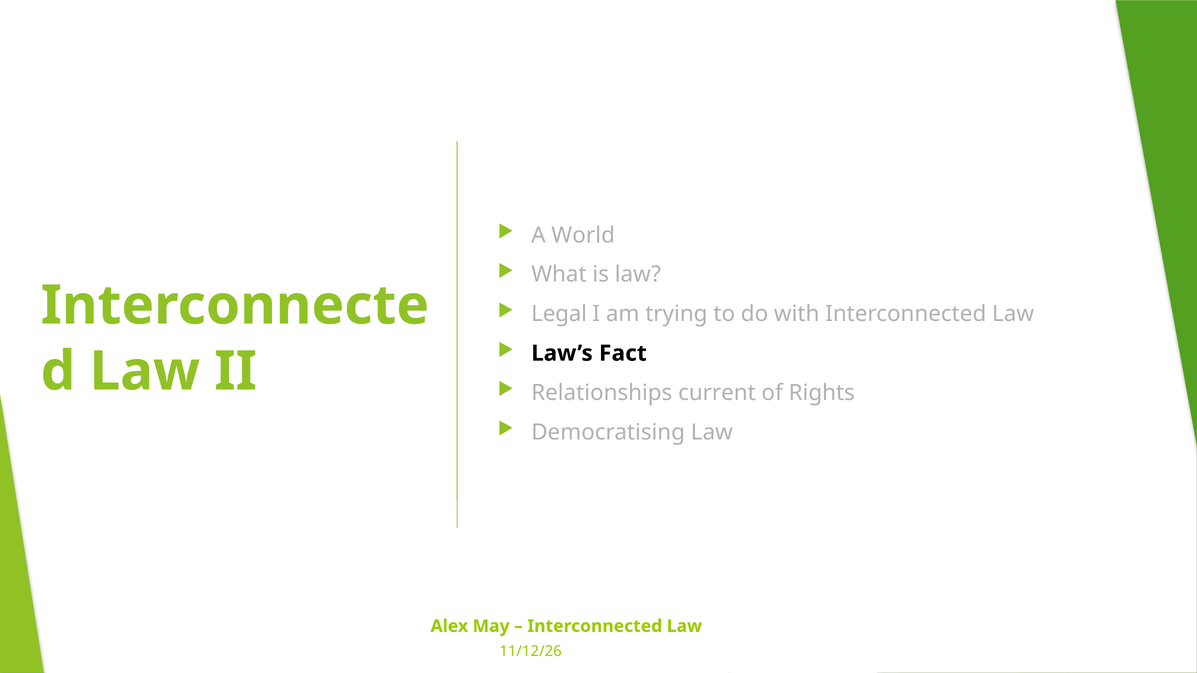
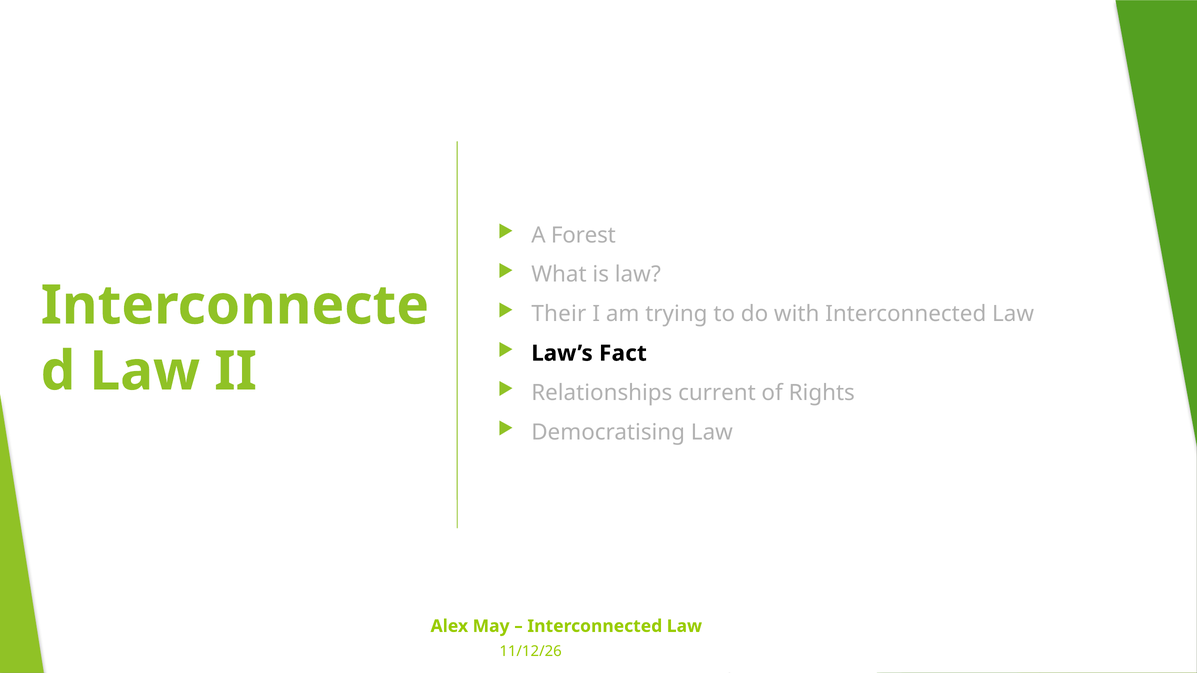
World: World -> Forest (583, 235)
Legal: Legal -> Their (559, 314)
